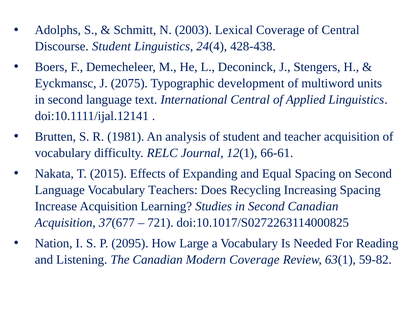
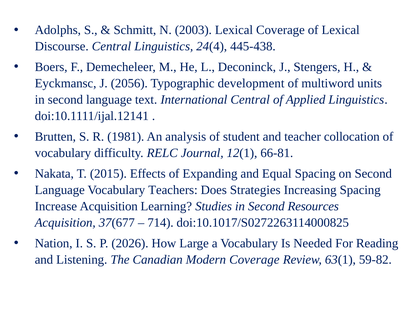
of Central: Central -> Lexical (341, 30)
Discourse Student: Student -> Central (111, 46)
428-438: 428-438 -> 445-438 (253, 46)
2075: 2075 -> 2056 (129, 83)
teacher acquisition: acquisition -> collocation (352, 137)
66-61: 66-61 -> 66-81 (277, 153)
Recycling: Recycling -> Strategies (255, 190)
Second Canadian: Canadian -> Resources (313, 206)
721: 721 -> 714 (160, 223)
2095: 2095 -> 2026 (130, 243)
